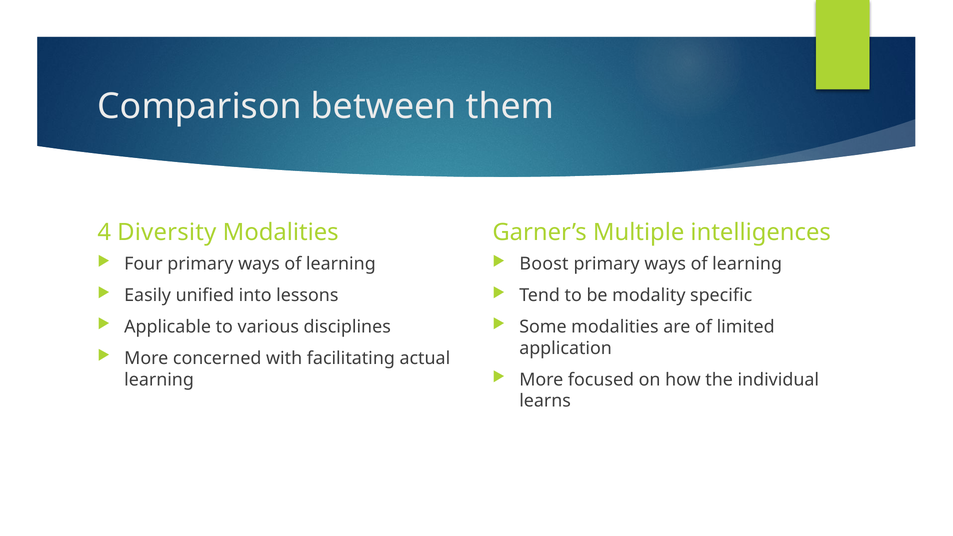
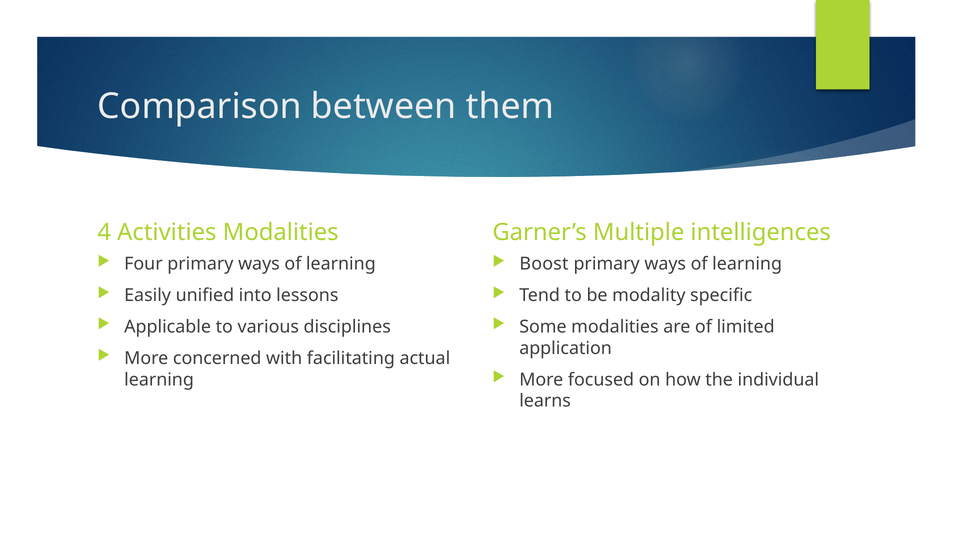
Diversity: Diversity -> Activities (167, 232)
